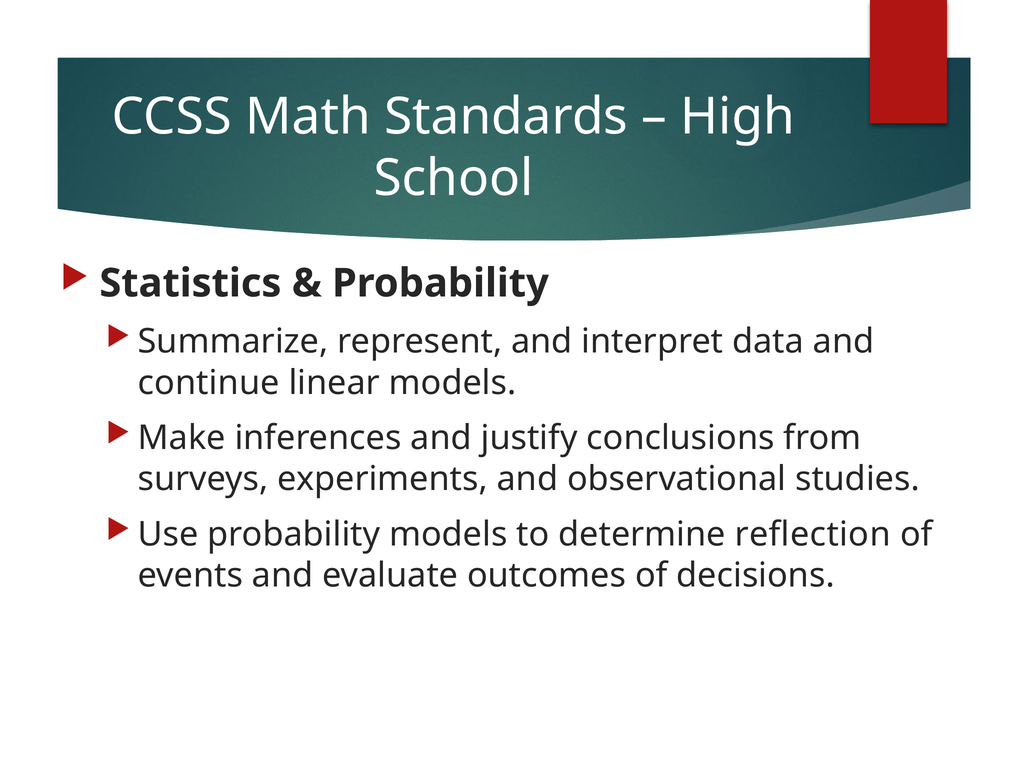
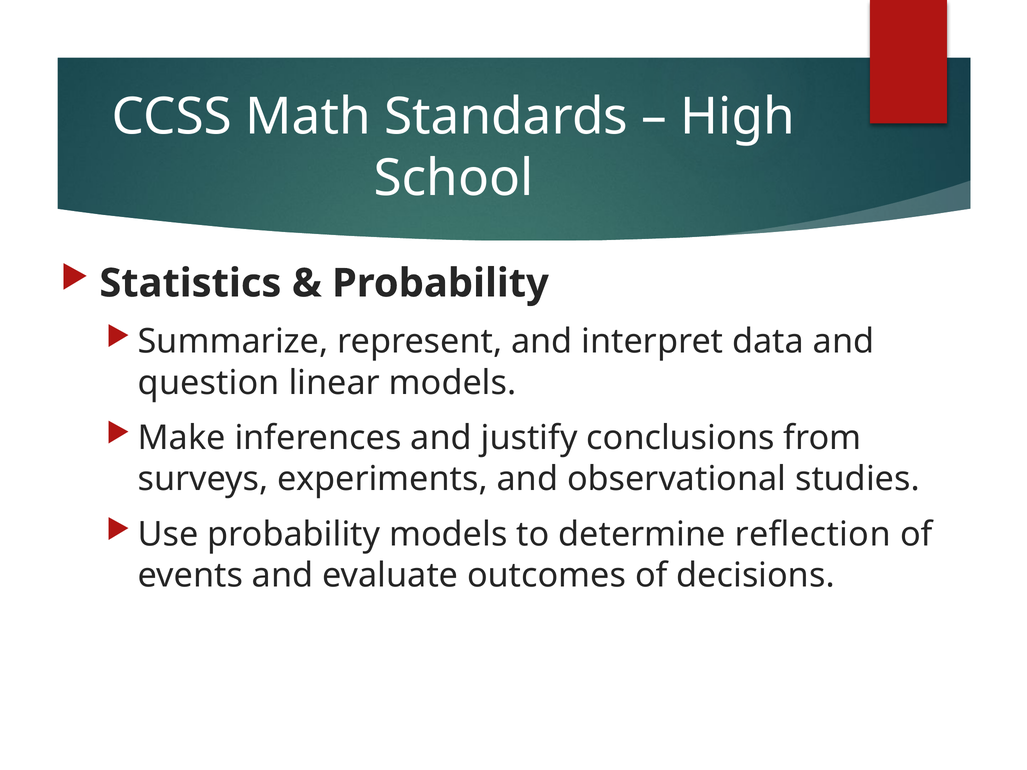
continue: continue -> question (209, 383)
